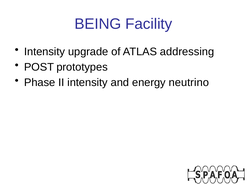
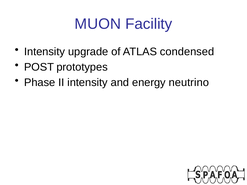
BEING: BEING -> MUON (98, 24)
addressing: addressing -> condensed (187, 52)
